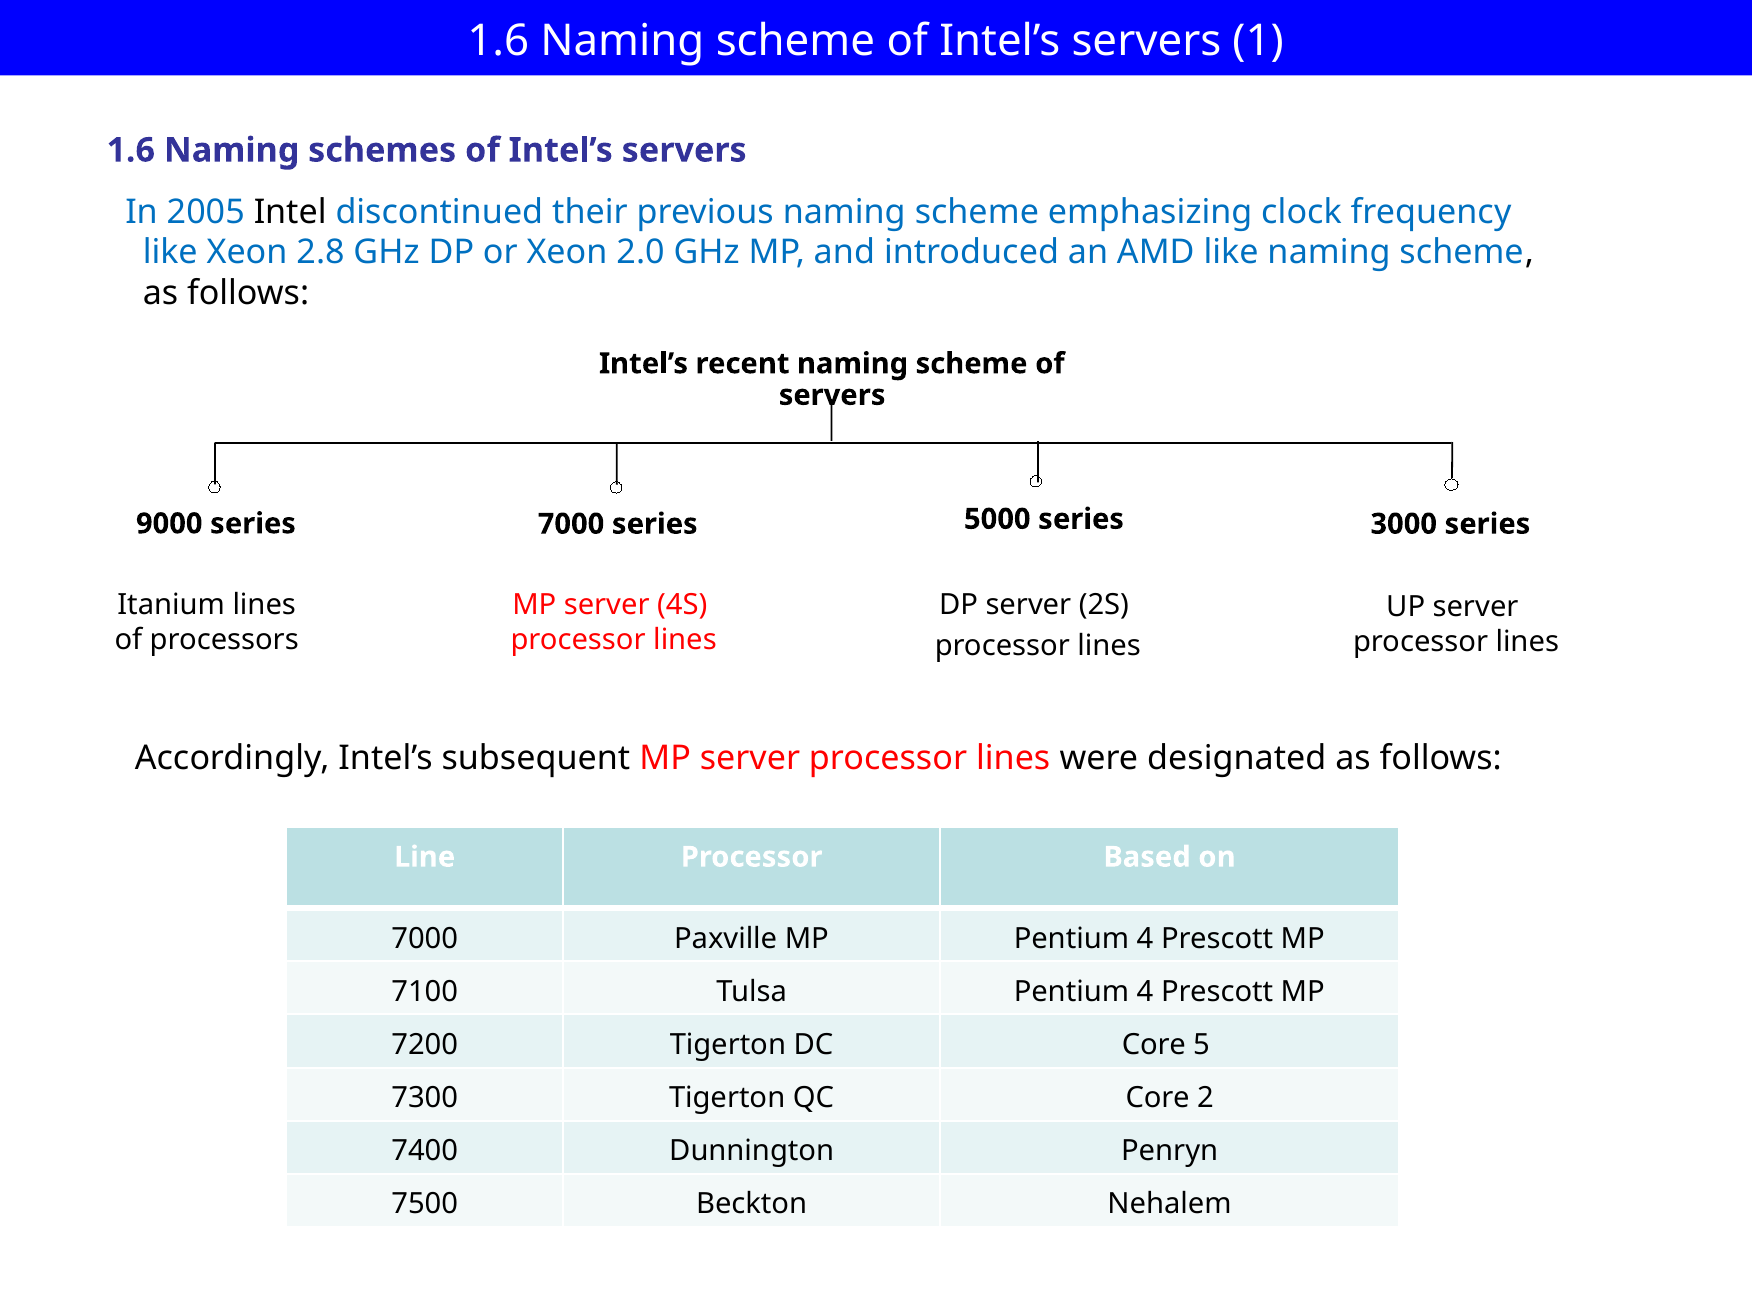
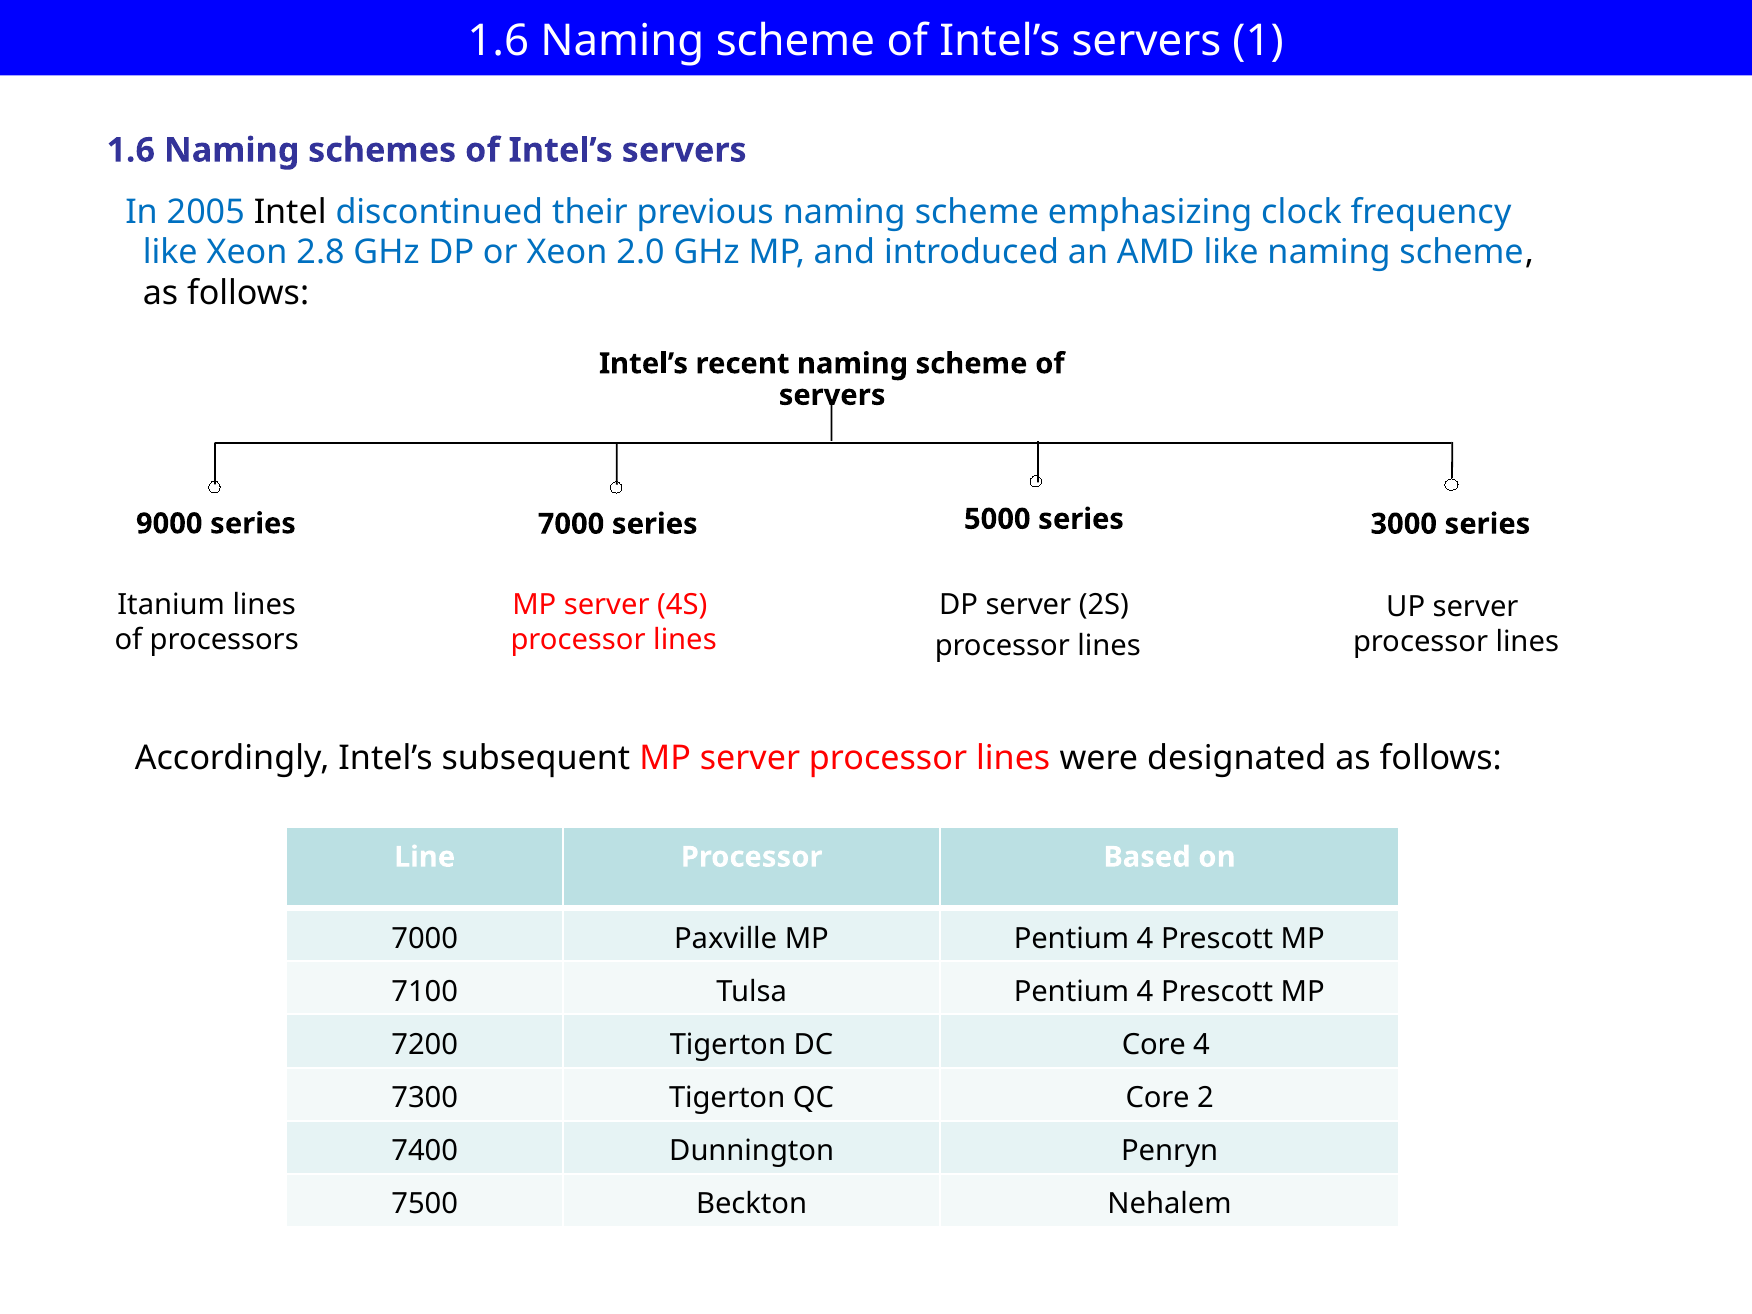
Core 5: 5 -> 4 (1202, 1045)
